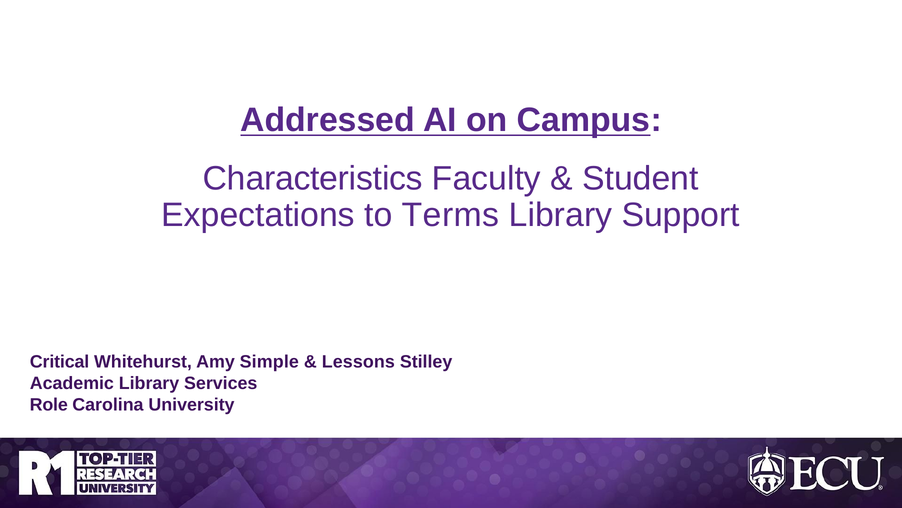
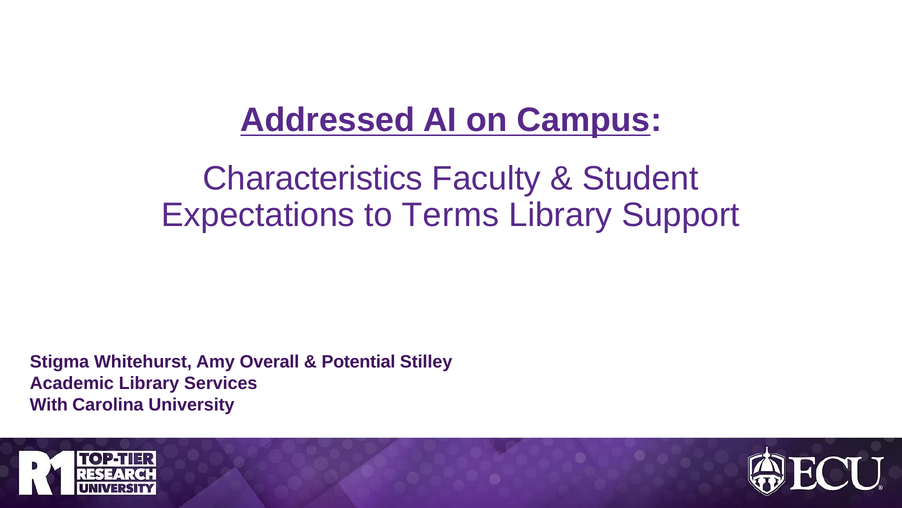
Critical: Critical -> Stigma (60, 361)
Simple: Simple -> Overall (269, 361)
Lessons: Lessons -> Potential (358, 361)
Role: Role -> With (49, 404)
